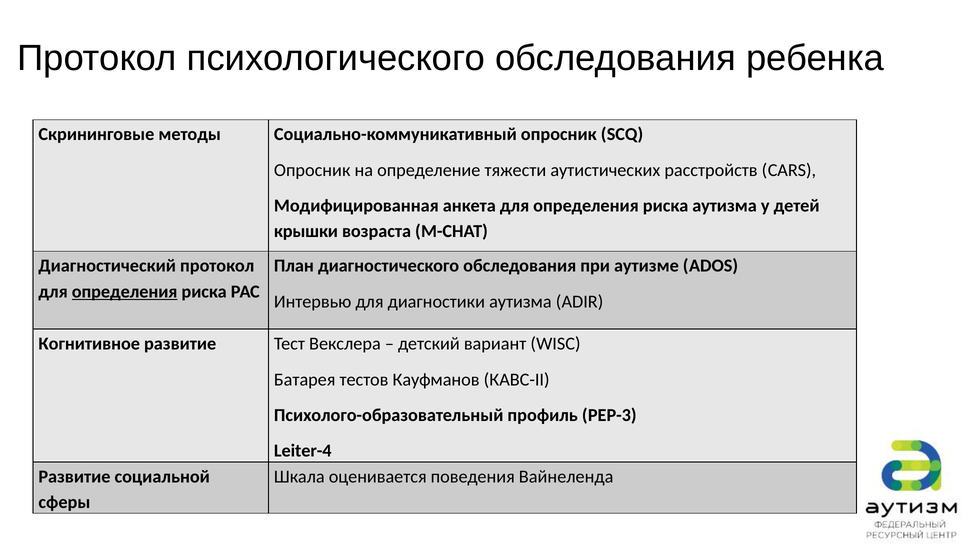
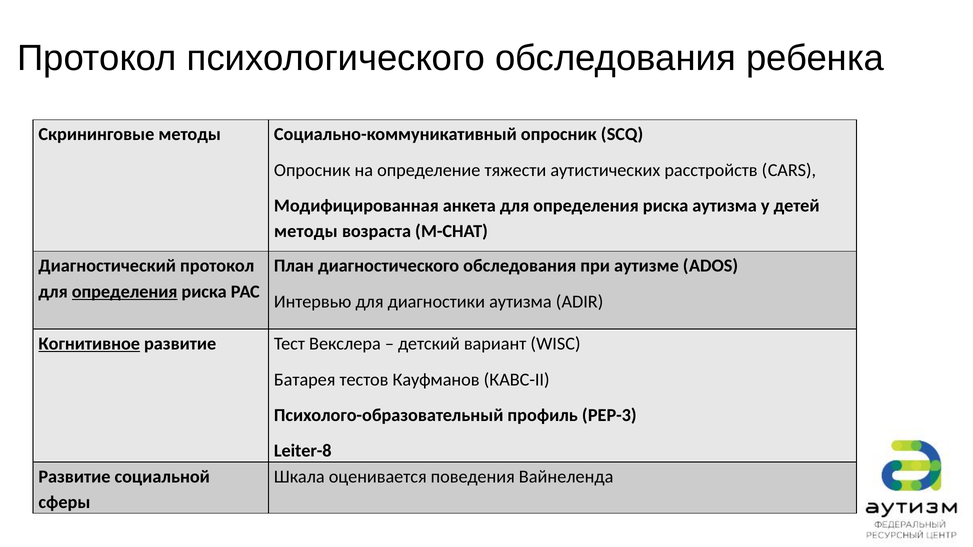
крышки: крышки -> методы (306, 232)
Когнитивное underline: none -> present (89, 344)
Leiter-4: Leiter-4 -> Leiter-8 (303, 451)
